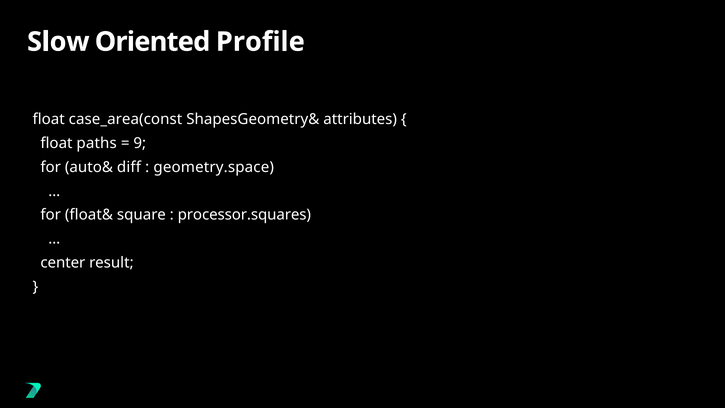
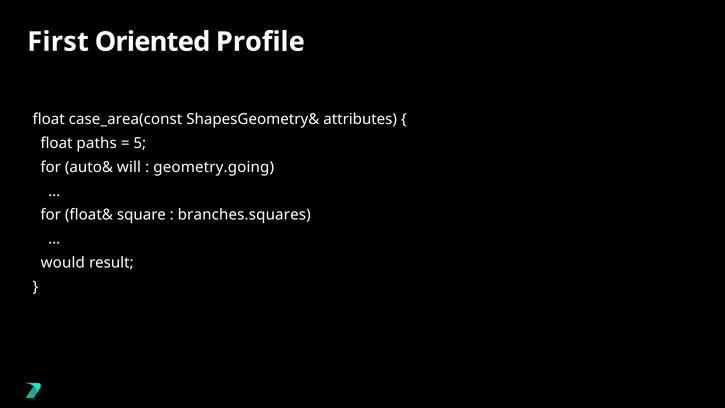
Slow: Slow -> First (58, 42)
9: 9 -> 5 (140, 143)
diff: diff -> will (129, 167)
geometry.space: geometry.space -> geometry.going (214, 167)
processor.squares: processor.squares -> branches.squares (244, 215)
center: center -> would (63, 263)
